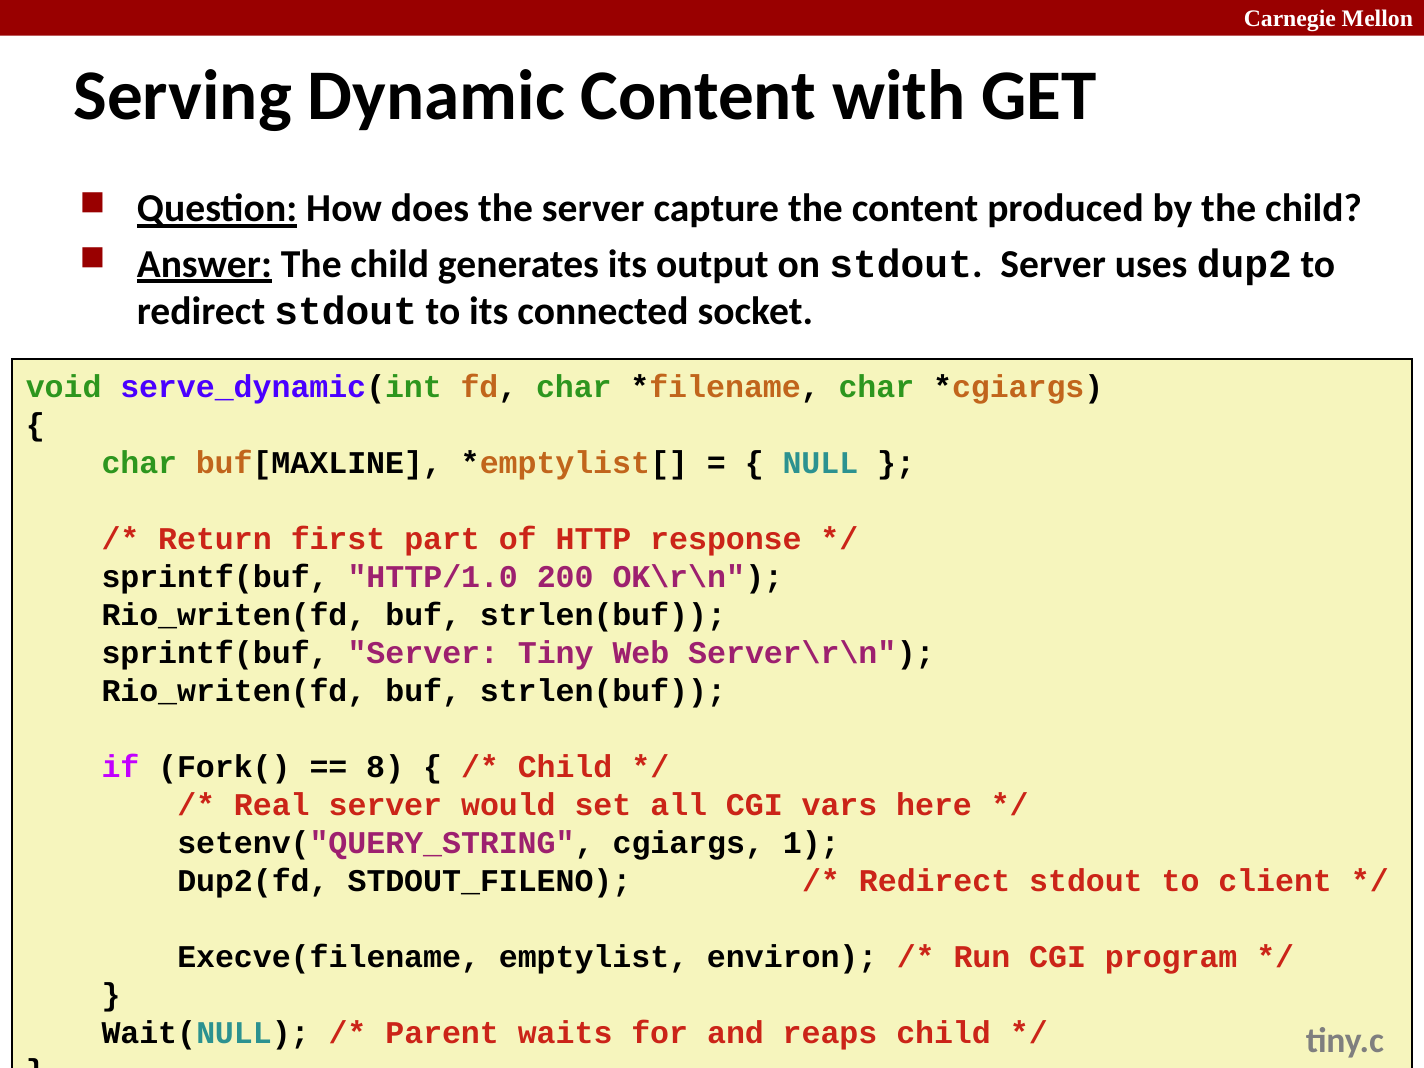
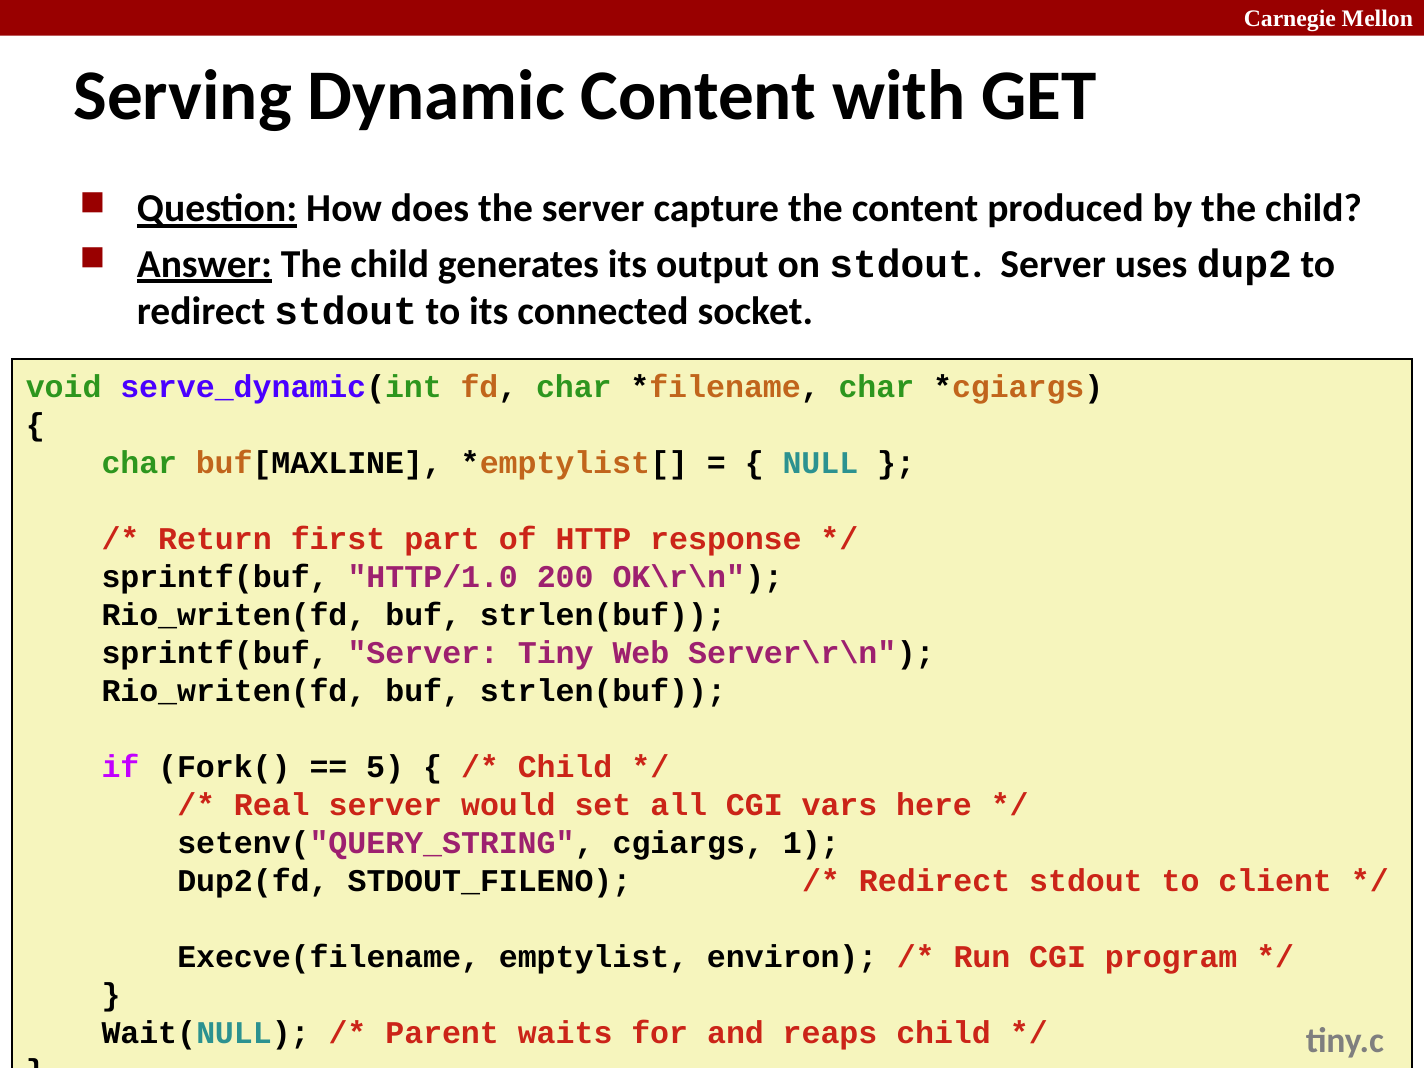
8: 8 -> 5 (385, 767)
